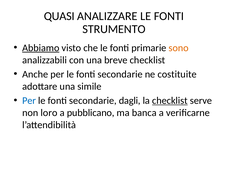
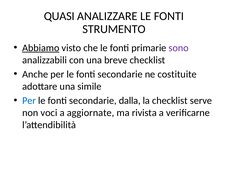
sono colour: orange -> purple (179, 48)
dagli: dagli -> dalla (130, 101)
checklist underline: present -> none (170, 101)
loro: loro -> voci (49, 113)
pubblicano: pubblicano -> aggiornate (91, 113)
banca: banca -> rivista (144, 113)
